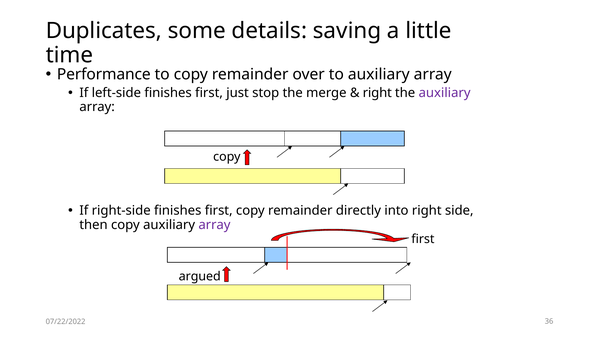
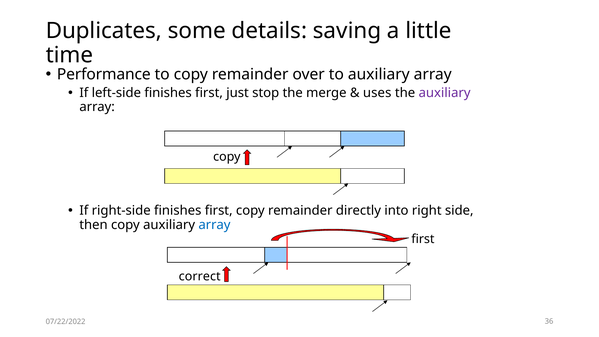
right: right -> uses (377, 93)
array colour: purple -> blue (214, 225)
argued: argued -> correct (200, 276)
